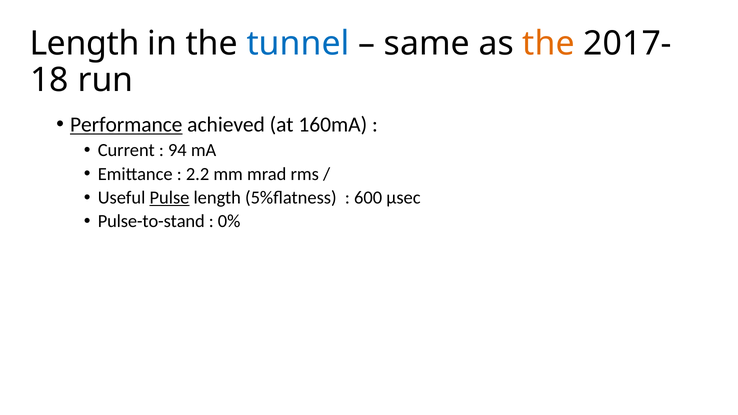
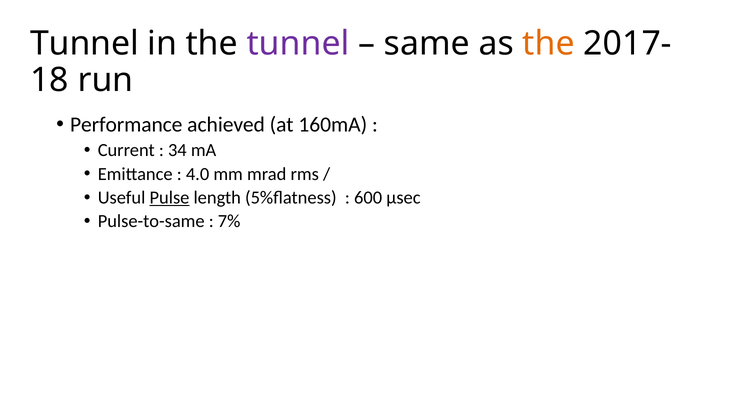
Length: Length -> Tunnel (84, 44)
tunnel colour: blue -> purple (298, 44)
Performance underline: present -> none (126, 125)
94: 94 -> 34 (177, 150)
2.2: 2.2 -> 4.0 (198, 174)
Pulse-to-stand: Pulse-to-stand -> Pulse-to-same (151, 221)
0%: 0% -> 7% (229, 221)
